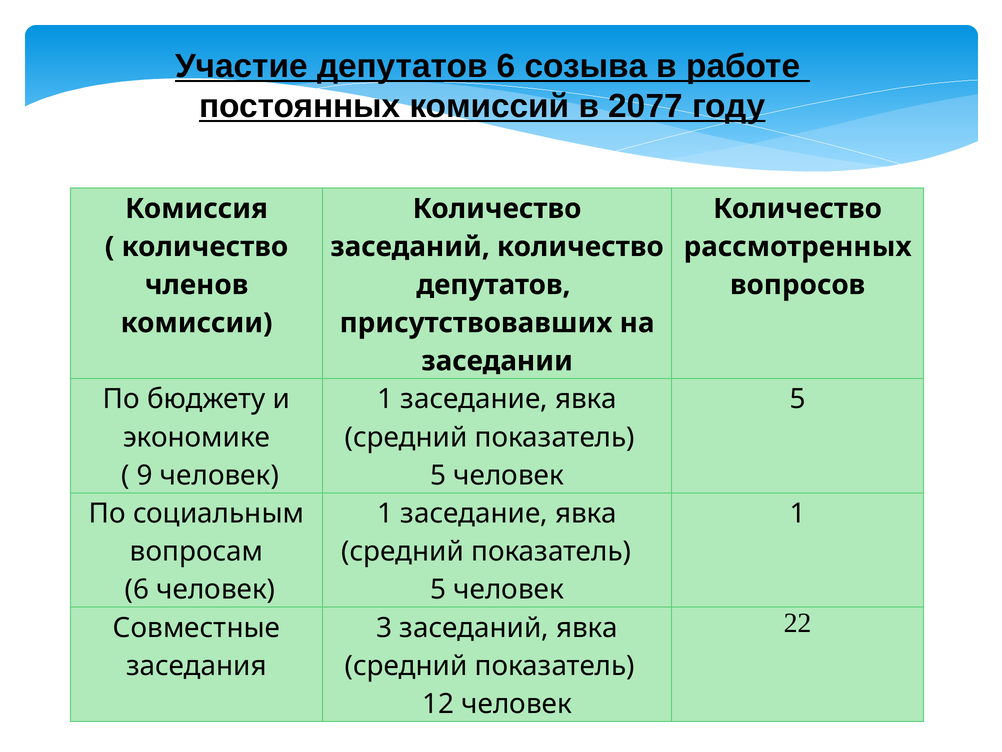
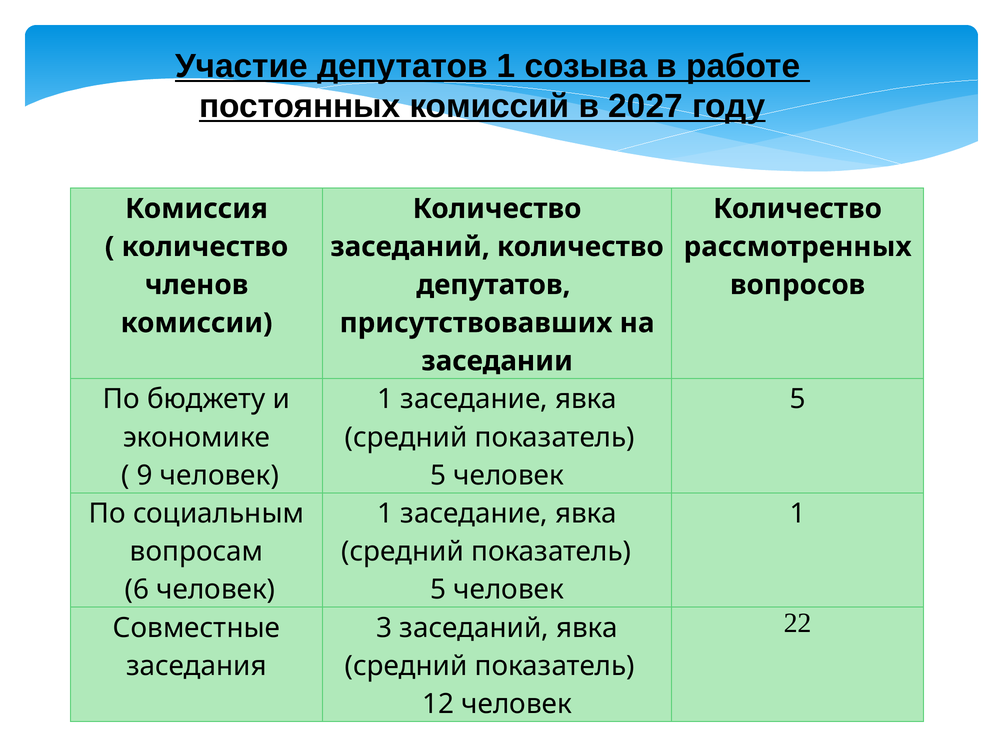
депутатов 6: 6 -> 1 (506, 66)
2077: 2077 -> 2027 (646, 106)
